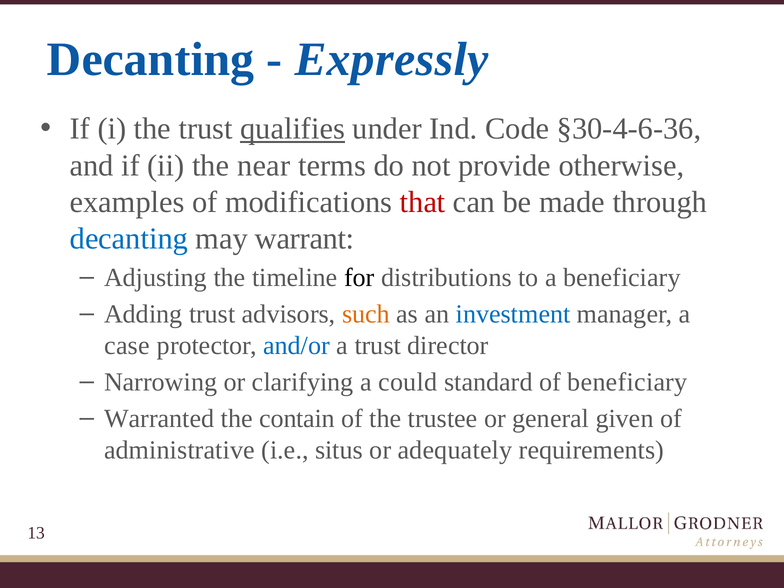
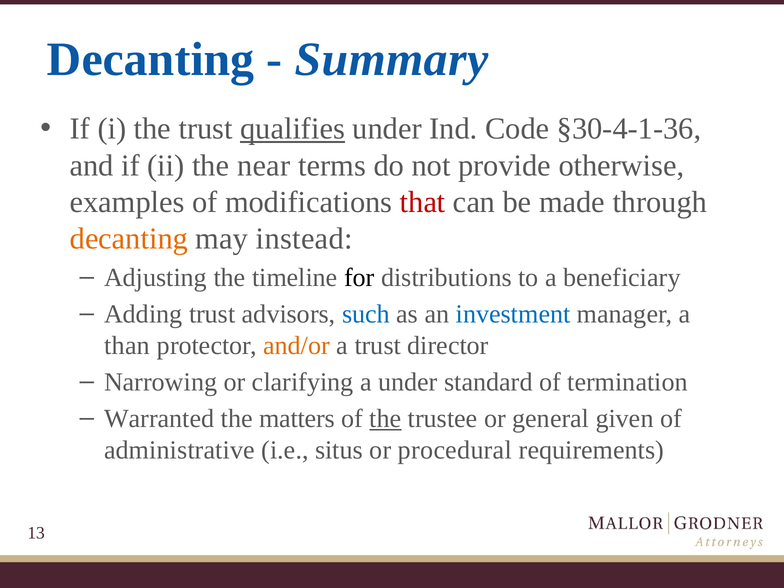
Expressly: Expressly -> Summary (391, 60)
§30-4-6-36: §30-4-6-36 -> §30-4-1-36 (629, 129)
decanting colour: blue -> orange (129, 239)
warrant: warrant -> instead (304, 239)
such colour: orange -> blue (366, 314)
case: case -> than (127, 346)
and/or colour: blue -> orange (297, 346)
a could: could -> under (408, 382)
of beneficiary: beneficiary -> termination (628, 382)
contain: contain -> matters (297, 419)
the underline: none -> present (385, 419)
adequately: adequately -> procedural (455, 450)
